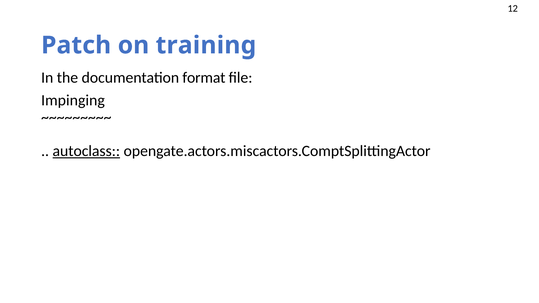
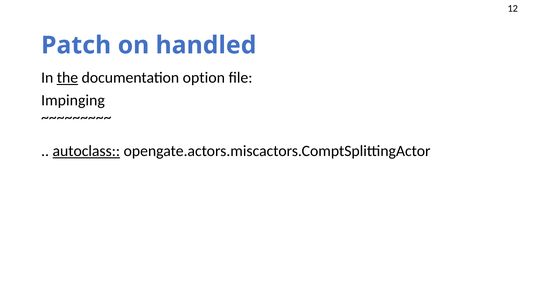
training: training -> handled (206, 45)
the underline: none -> present (67, 78)
format: format -> option (204, 78)
